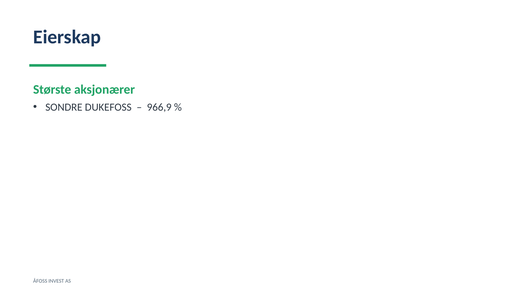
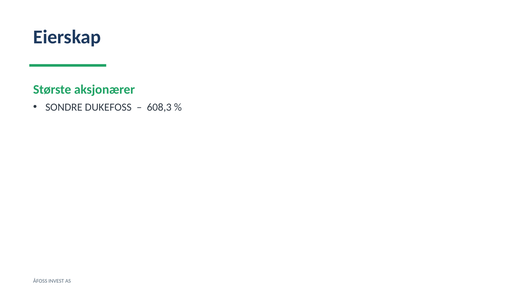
966,9: 966,9 -> 608,3 (159, 107)
